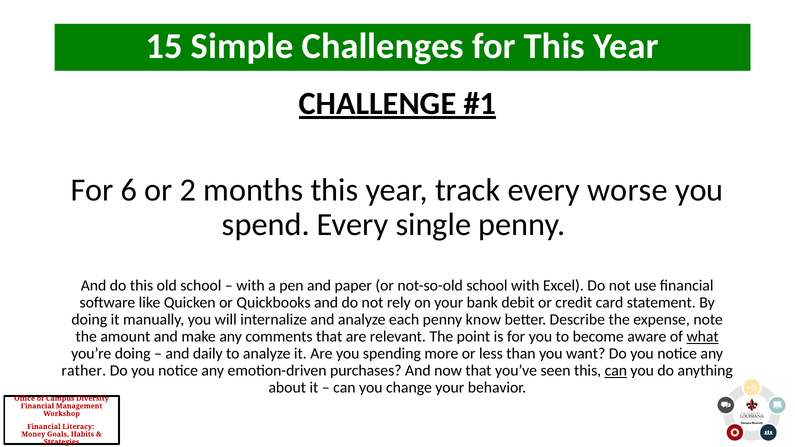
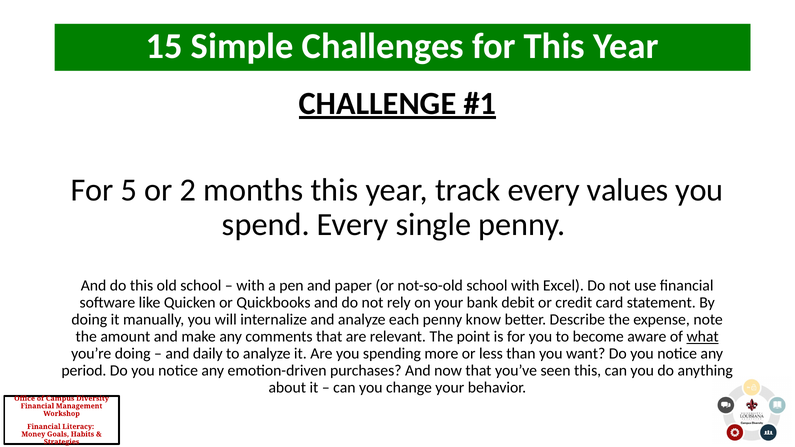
6: 6 -> 5 (129, 190)
worse: worse -> values (628, 190)
rather: rather -> period (84, 371)
can underline: present -> none (616, 371)
